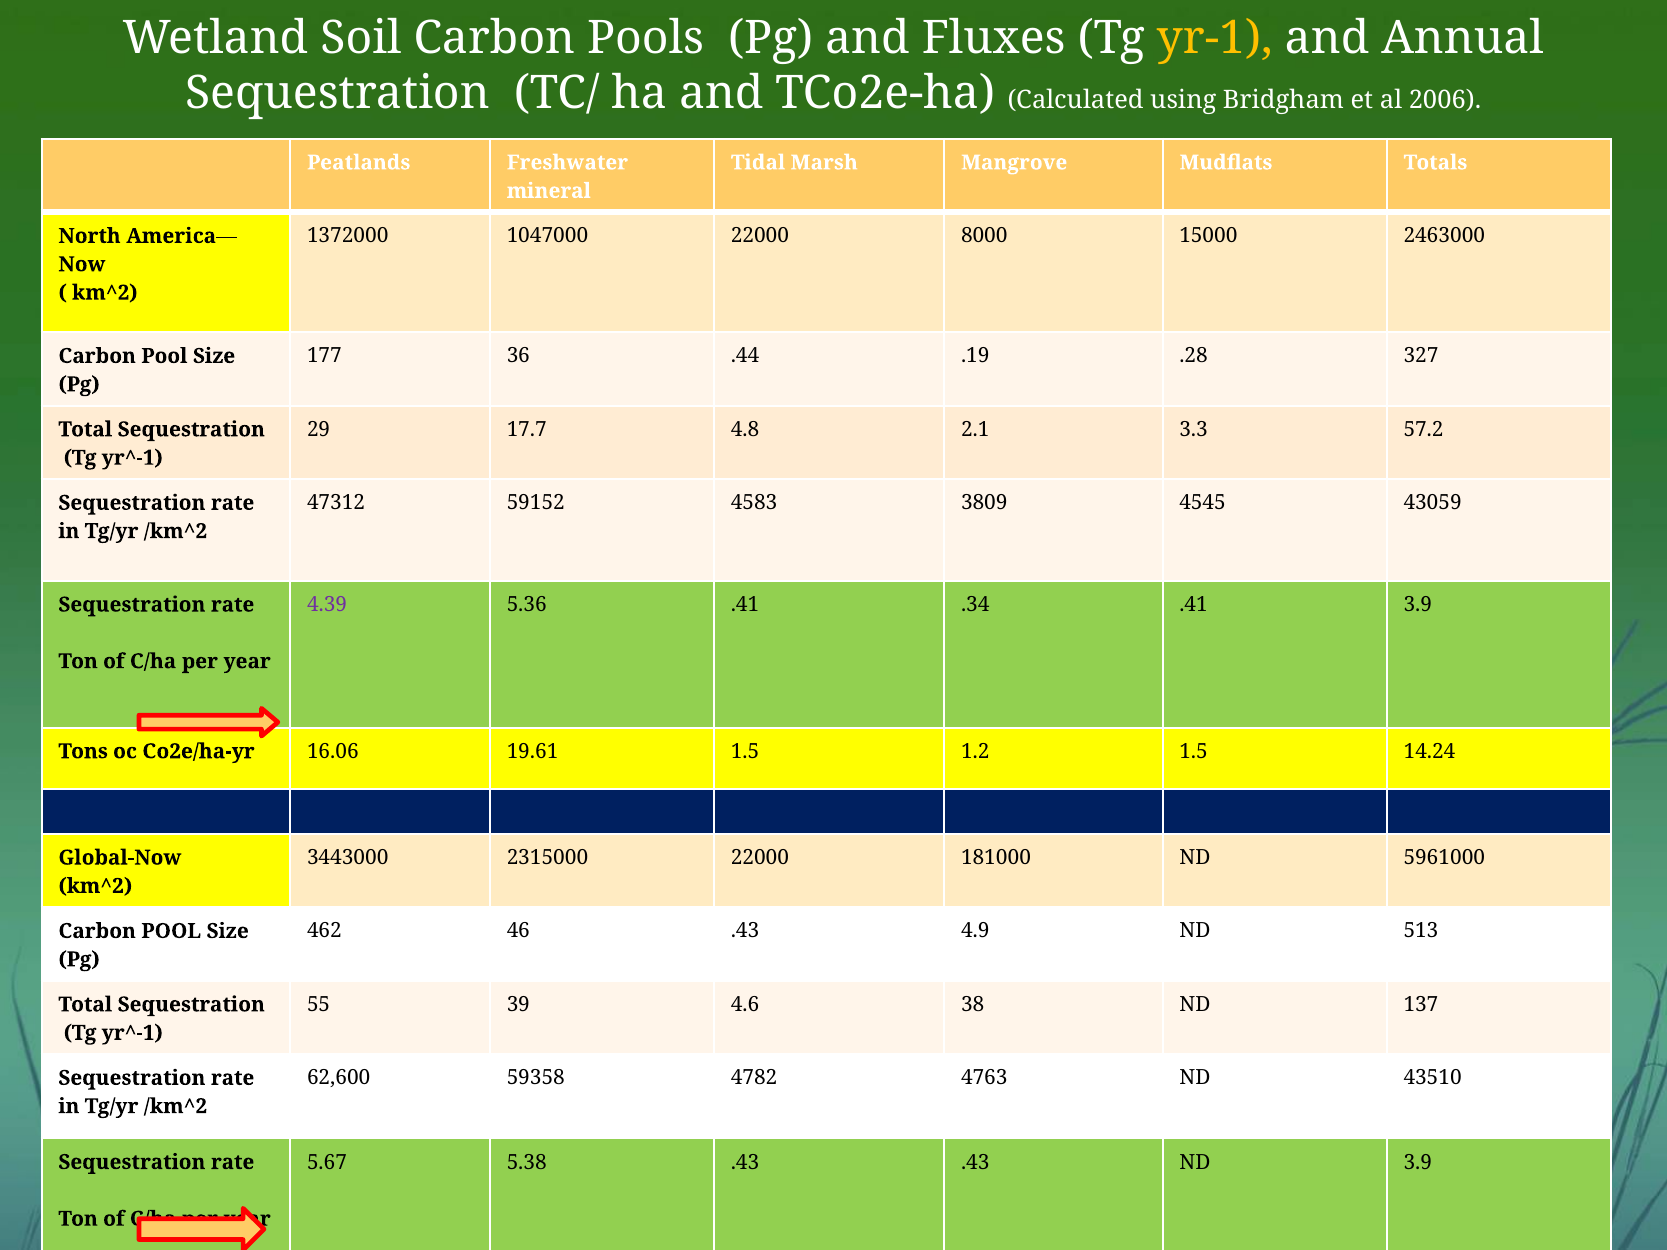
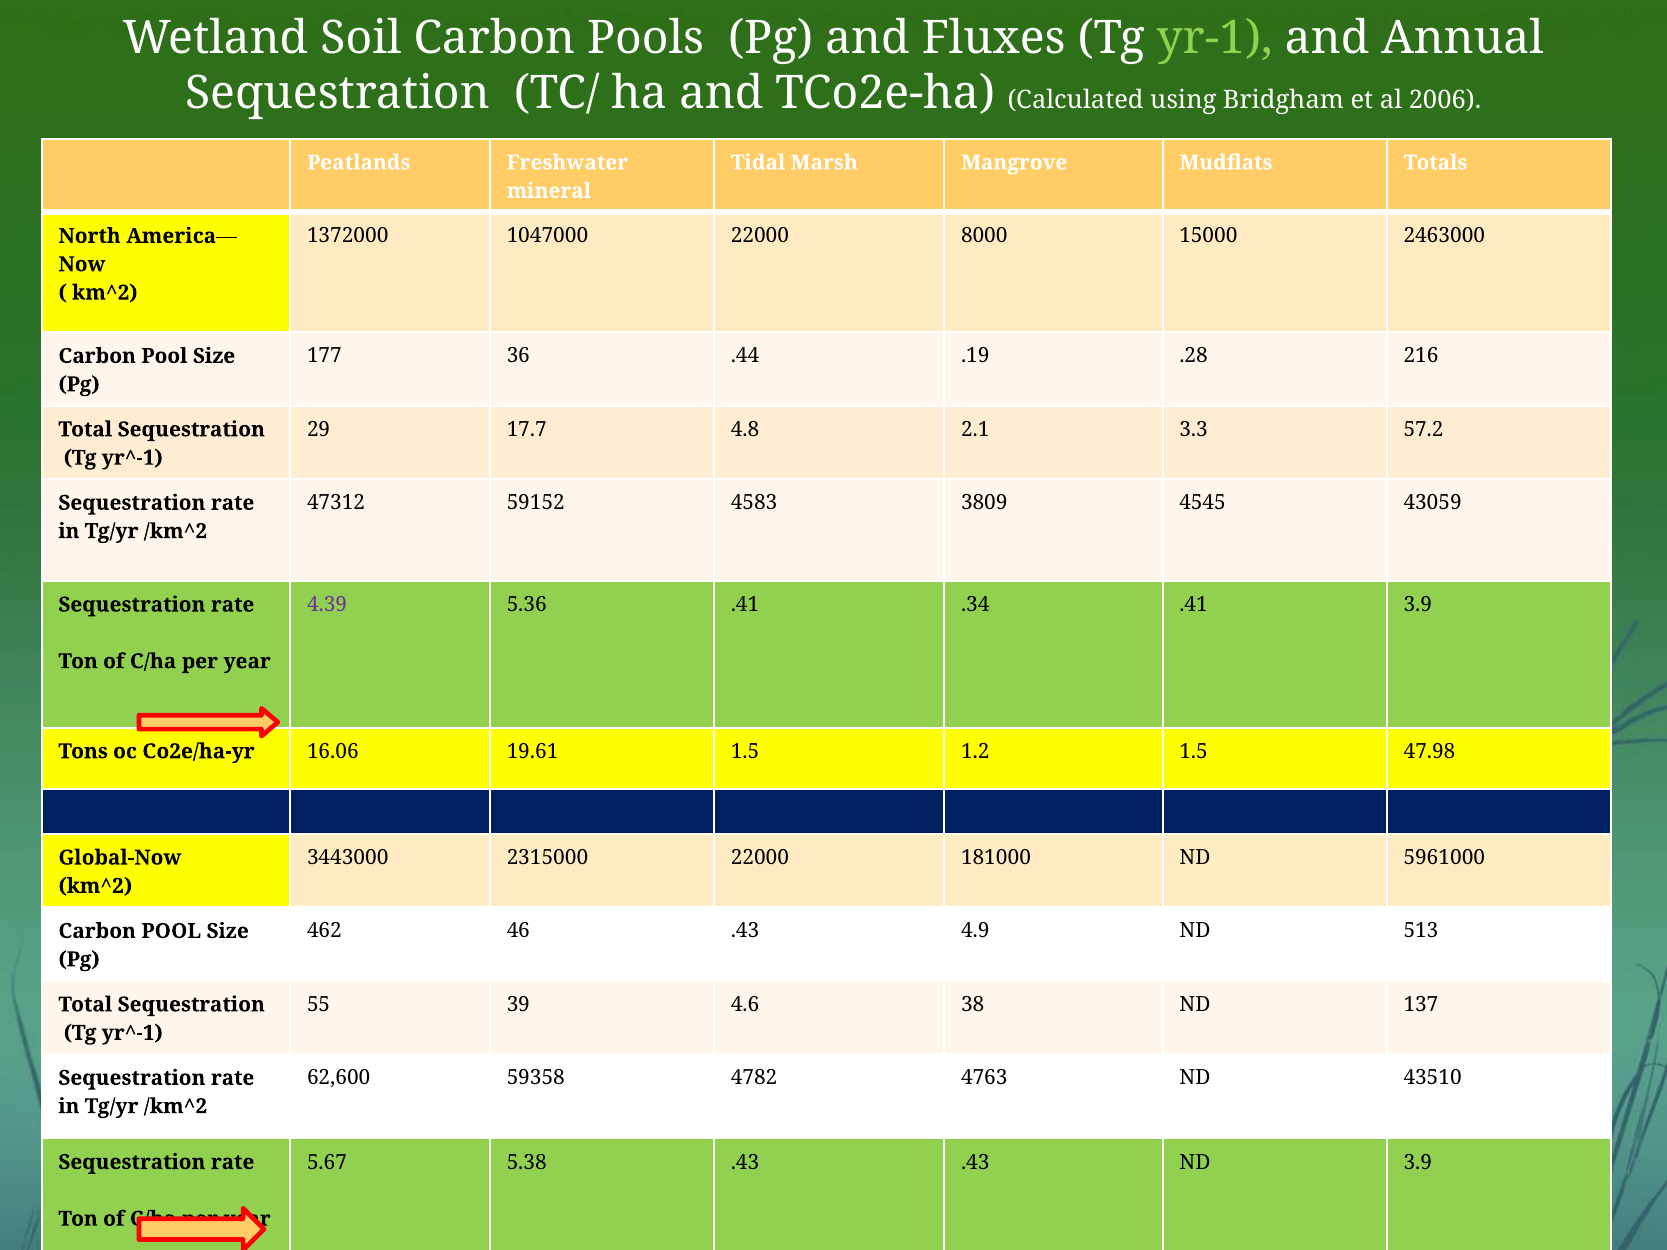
yr-1 colour: yellow -> light green (1215, 38)
327: 327 -> 216 (1421, 356)
14.24: 14.24 -> 47.98 (1430, 752)
